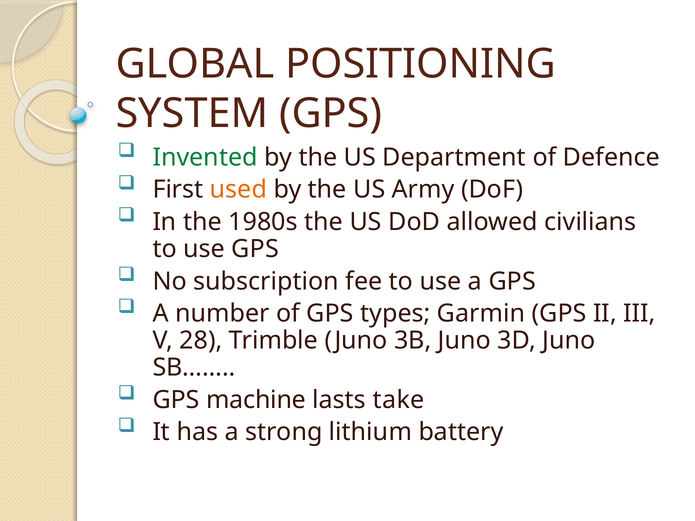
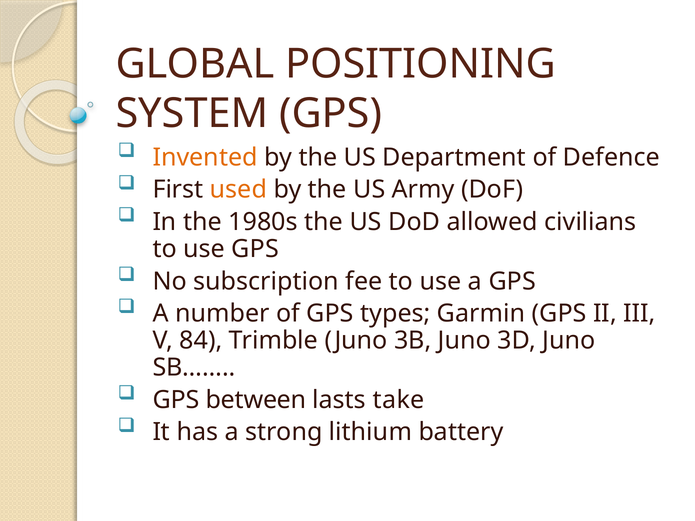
Invented colour: green -> orange (205, 157)
28: 28 -> 84 (201, 341)
machine: machine -> between (256, 400)
